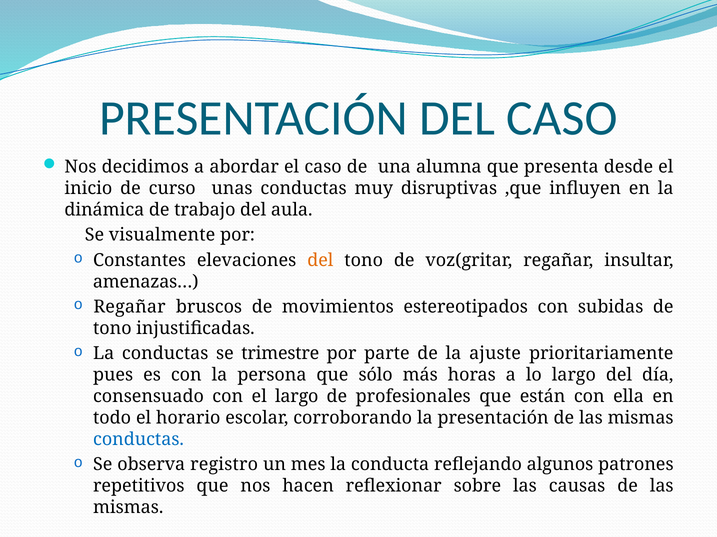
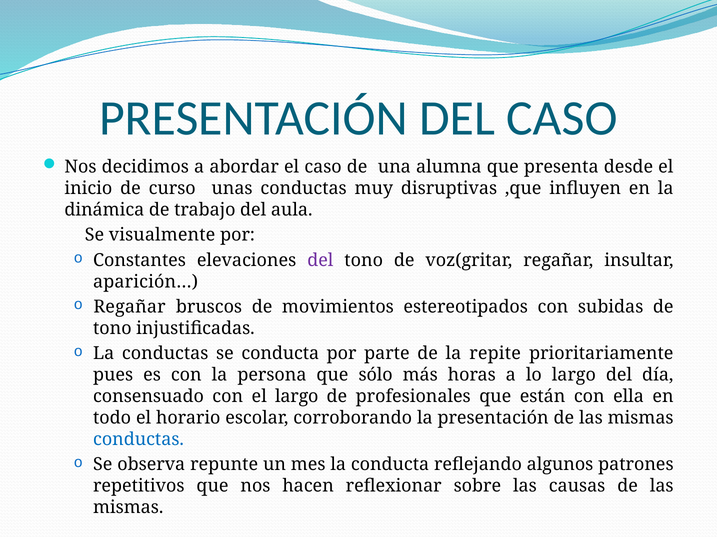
del colour: orange -> purple (320, 261)
amenazas…: amenazas… -> aparición… (146, 282)
se trimestre: trimestre -> conducta (280, 354)
ajuste: ajuste -> repite (495, 354)
registro: registro -> repunte (224, 465)
